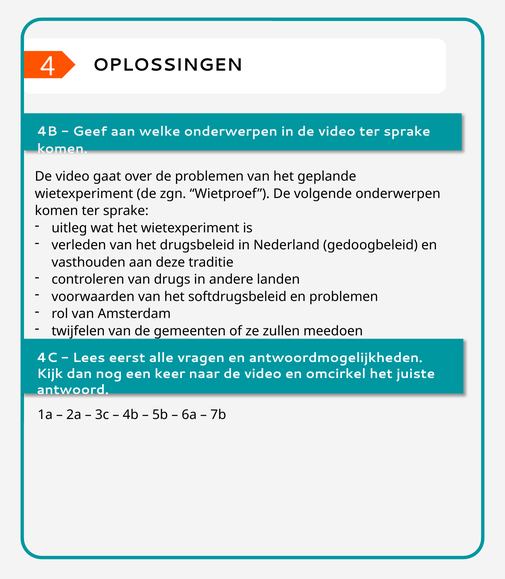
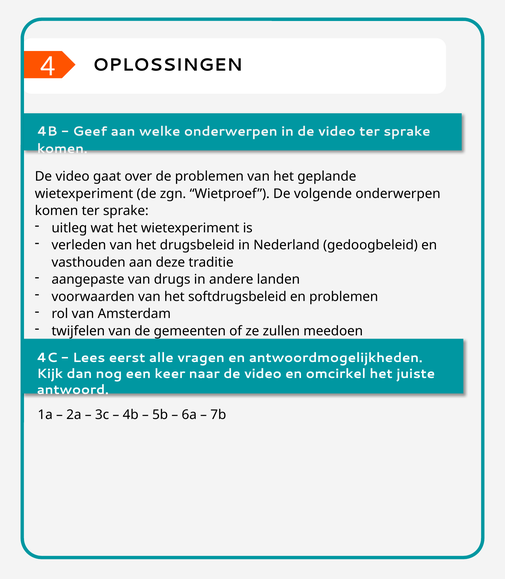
controleren: controleren -> aangepaste (88, 279)
